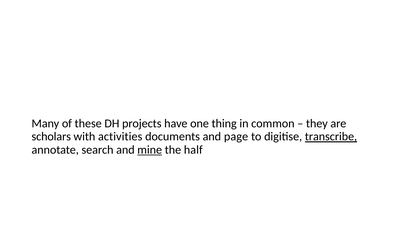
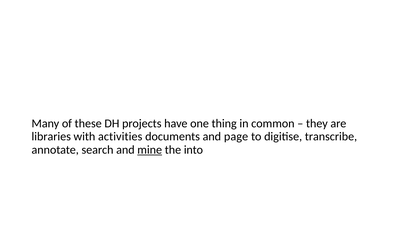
scholars: scholars -> libraries (51, 137)
transcribe underline: present -> none (331, 137)
half: half -> into (193, 150)
